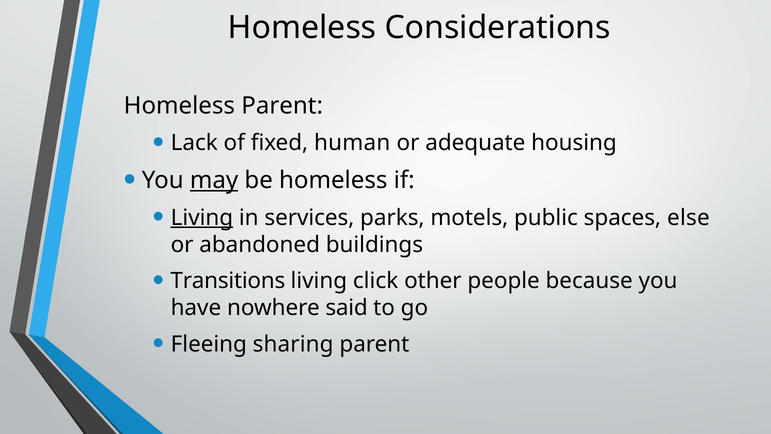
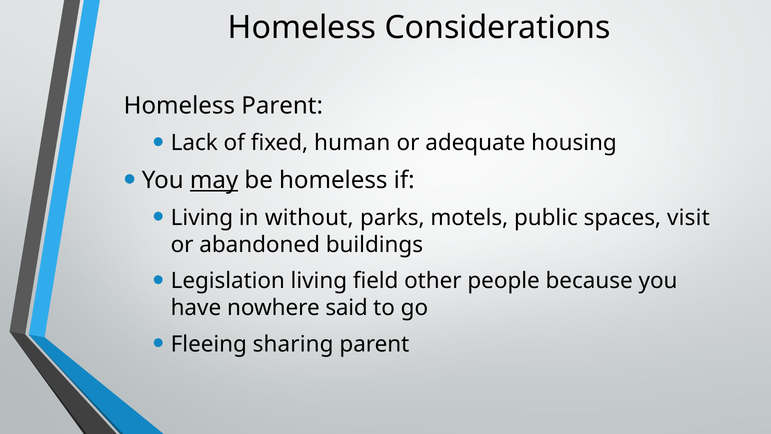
Living underline: present -> none (202, 217)
services: services -> without (309, 217)
else: else -> visit (688, 217)
Transitions: Transitions -> Legislation (228, 281)
click: click -> field (376, 281)
